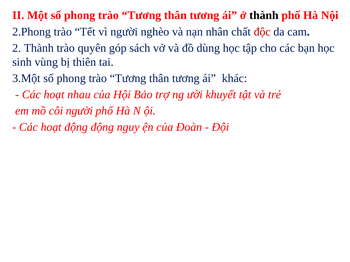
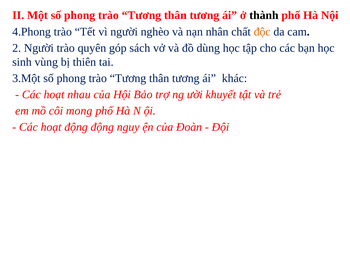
2.Phong: 2.Phong -> 4.Phong (32, 32)
độc colour: red -> orange (262, 32)
2 Thành: Thành -> Người (39, 48)
côi người: người -> mong (79, 111)
